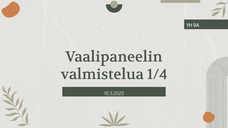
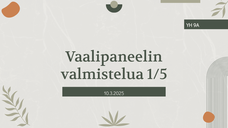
1/4: 1/4 -> 1/5 (157, 74)
